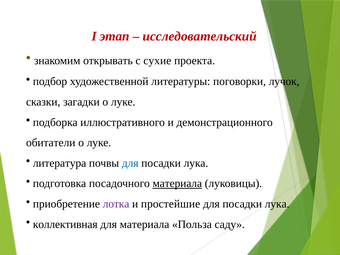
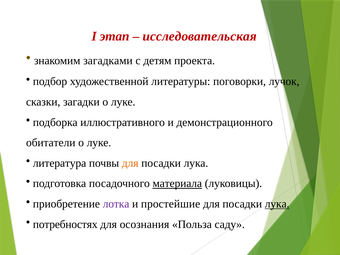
исследовательский: исследовательский -> исследовательская (200, 36)
открывать: открывать -> загадками (108, 61)
сухие: сухие -> детям (157, 61)
для colour: blue -> orange (130, 163)
лука underline: none -> present (277, 204)
коллективная: коллективная -> потребностях (65, 224)
для материала: материала -> осознания (145, 224)
